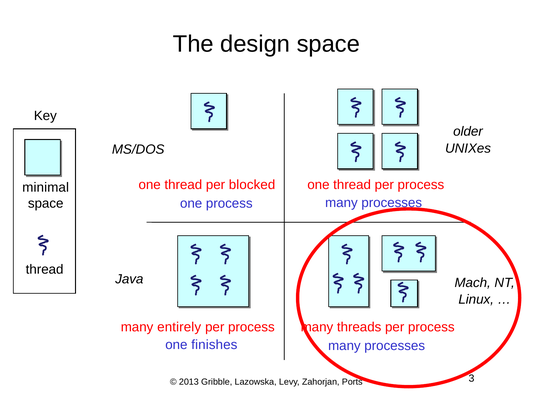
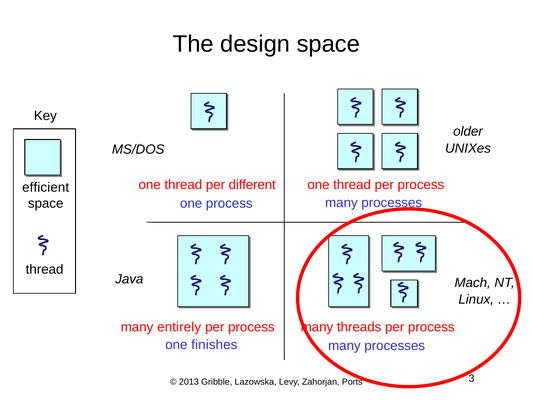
blocked: blocked -> different (252, 185)
minimal: minimal -> efficient (46, 187)
